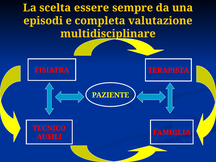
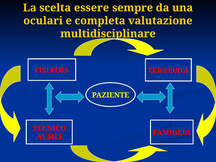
episodi: episodi -> oculari (43, 21)
